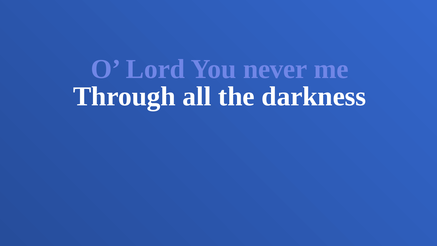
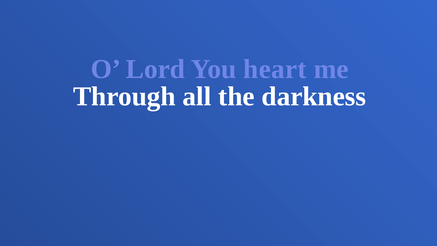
never: never -> heart (275, 69)
